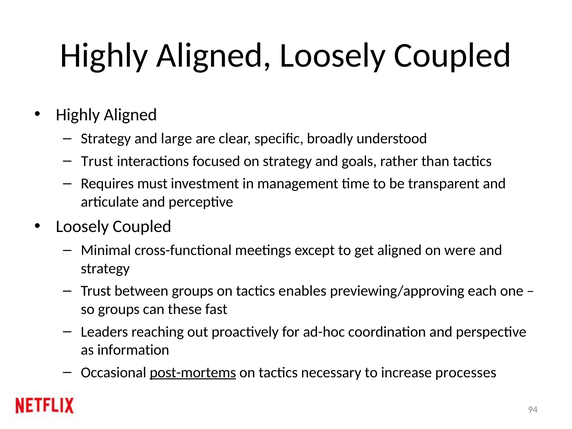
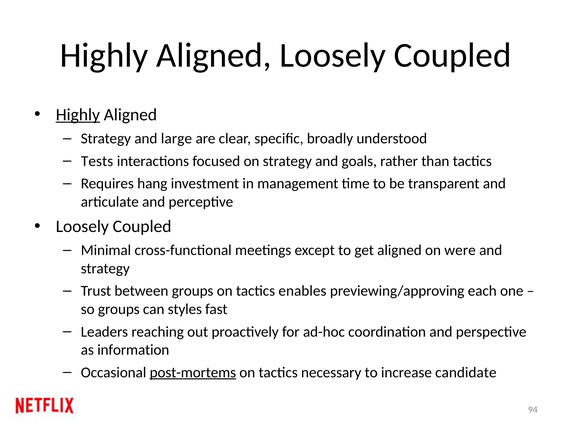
Highly underline: none -> present (78, 115)
Trust: Trust -> Tests (97, 161)
must: must -> hang (152, 184)
these: these -> styles (185, 309)
processes: processes -> candidate (466, 372)
